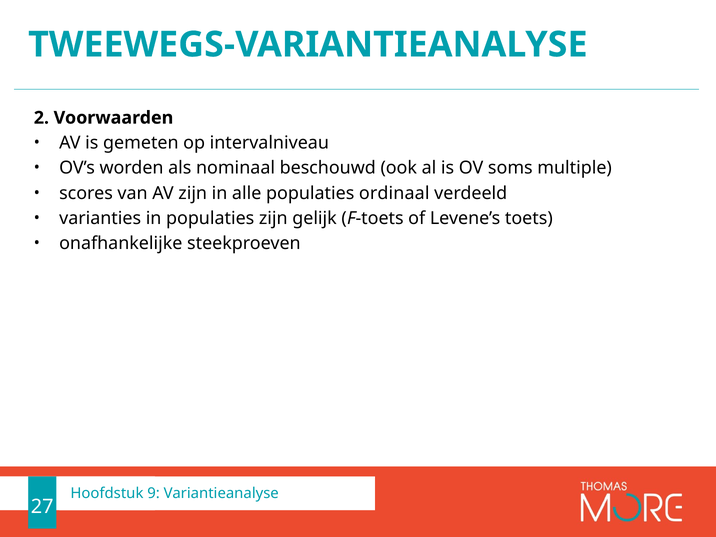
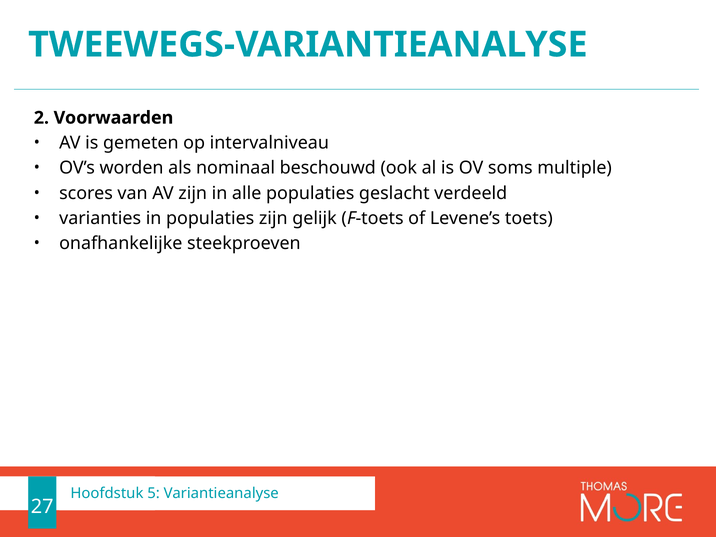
ordinaal: ordinaal -> geslacht (394, 193)
9: 9 -> 5 (154, 493)
